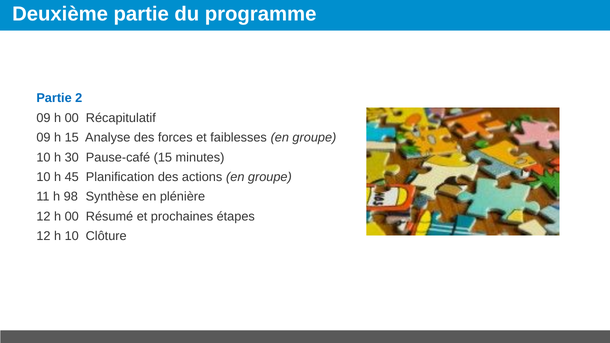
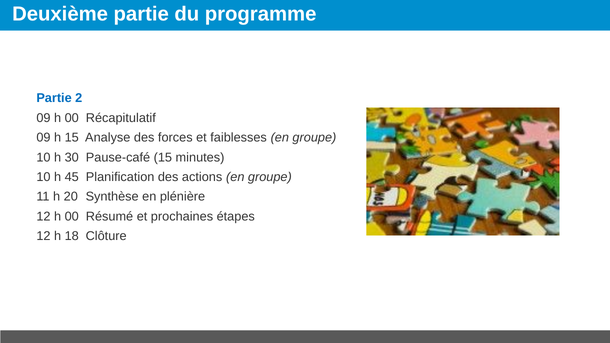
98: 98 -> 20 (71, 197)
h 10: 10 -> 18 (72, 236)
